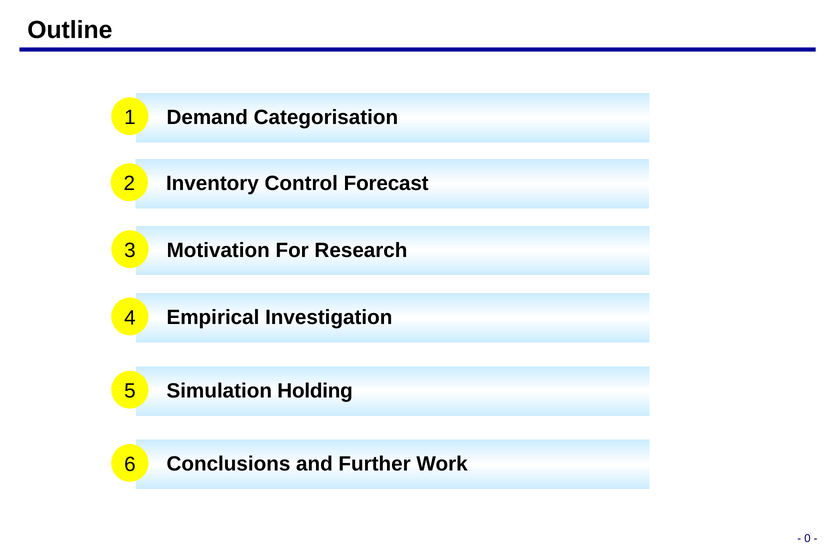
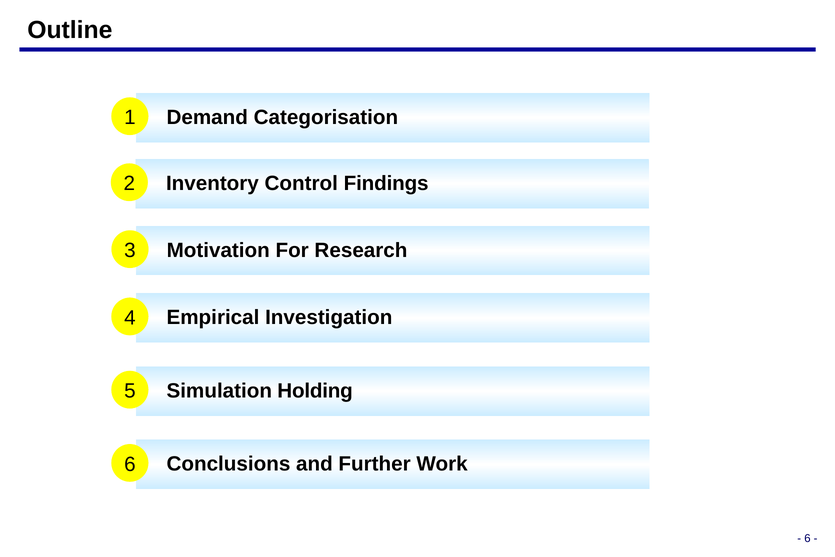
Forecast: Forecast -> Findings (386, 183)
0: 0 -> 6 (807, 538)
